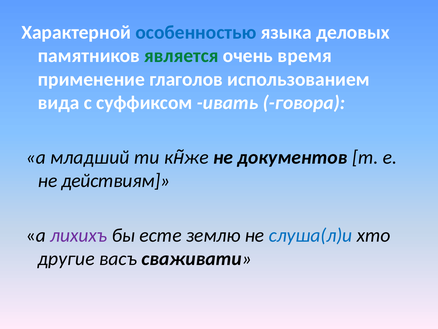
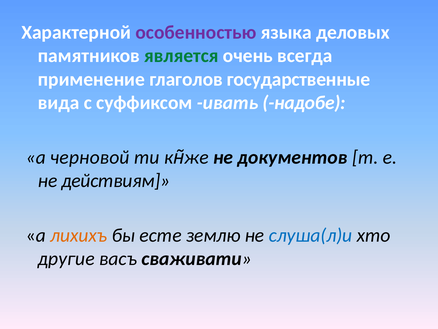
особенностью colour: blue -> purple (196, 32)
время: время -> всегда (305, 56)
использованием: использованием -> государственные (299, 79)
говора: говора -> надобе (304, 103)
младший: младший -> черновой (90, 157)
лихихъ colour: purple -> orange (79, 235)
